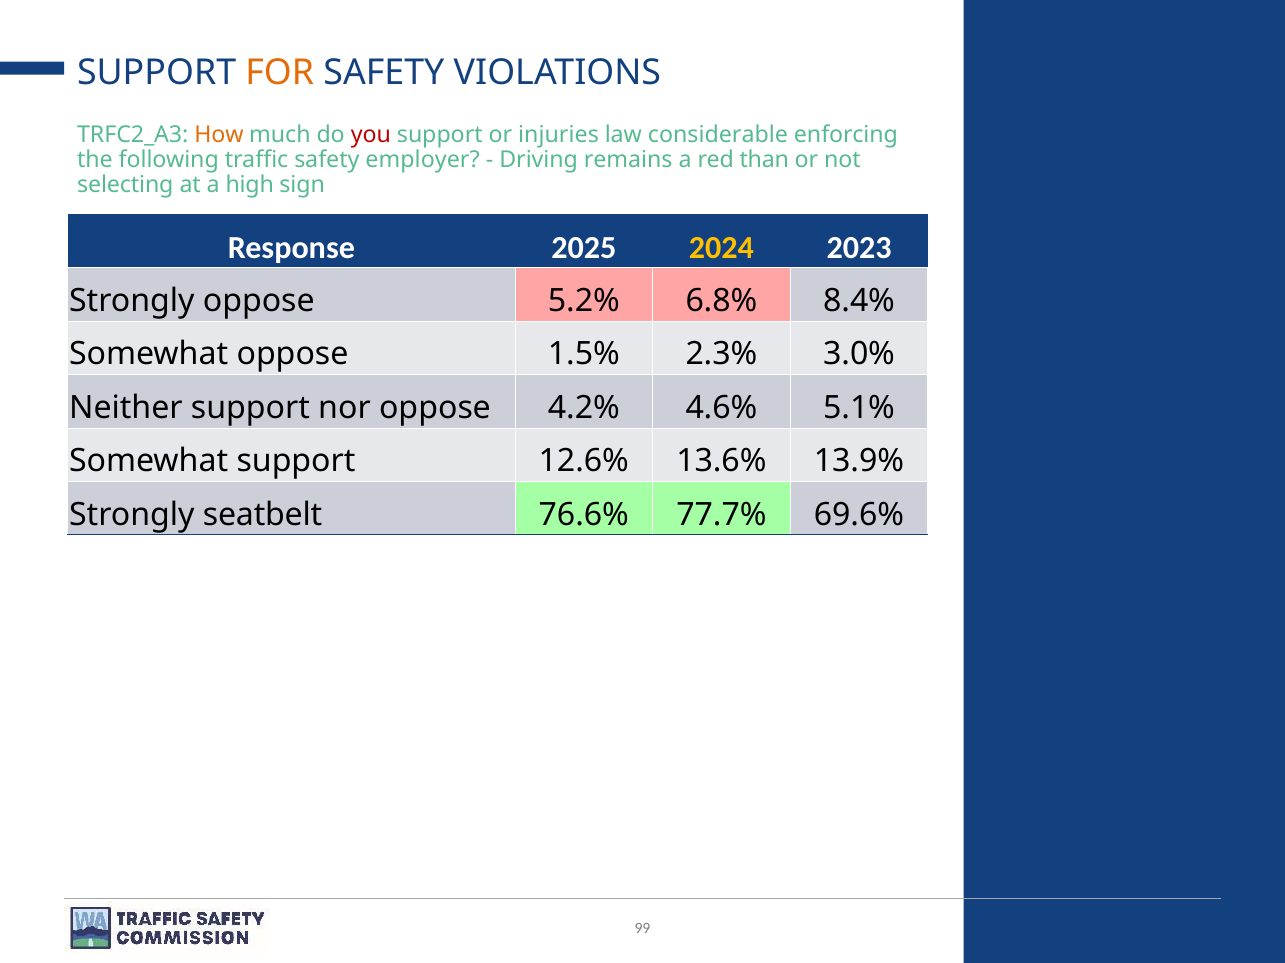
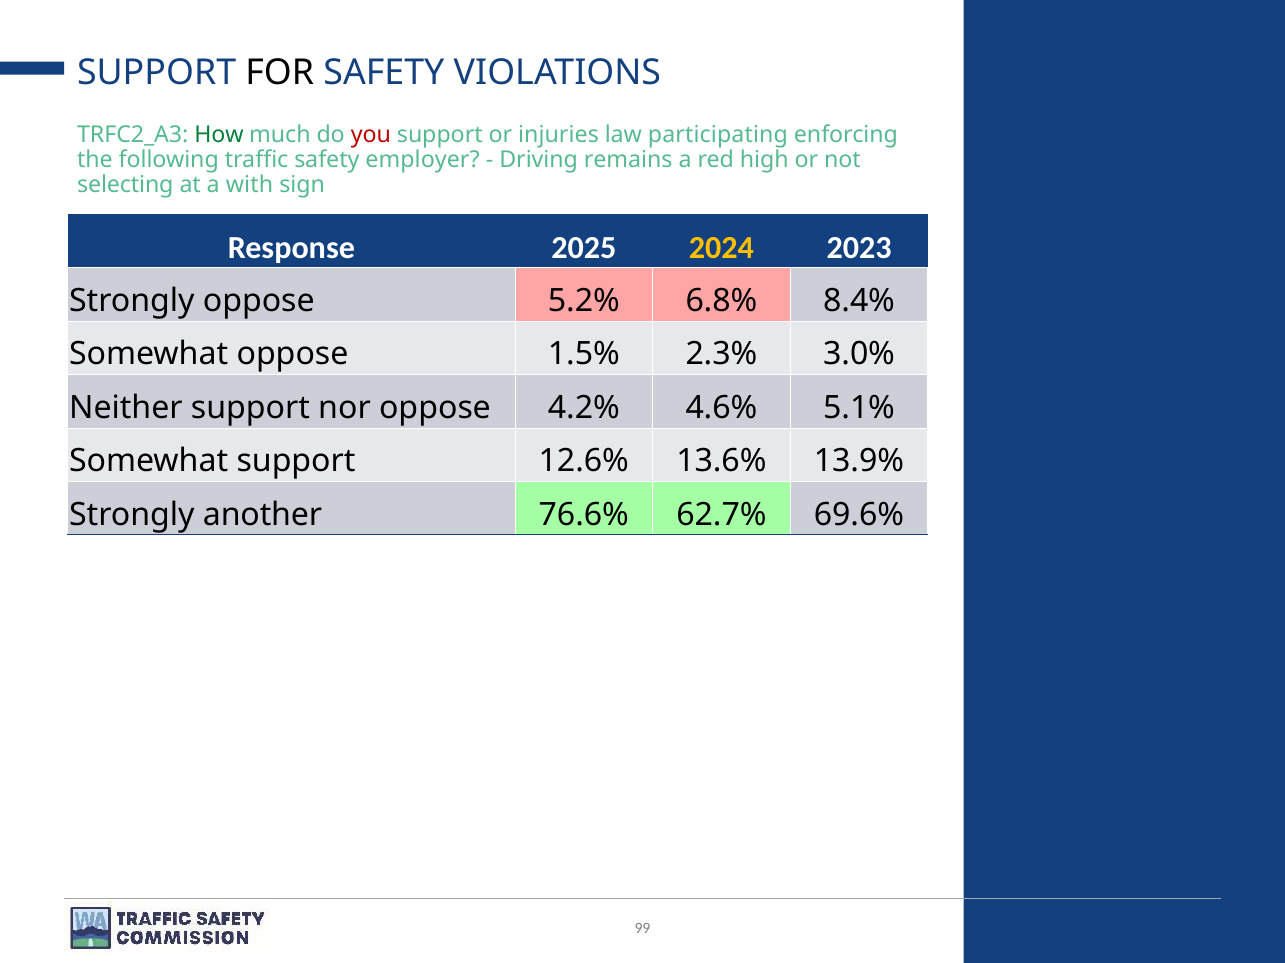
FOR colour: orange -> black (280, 73)
How colour: orange -> green (219, 134)
considerable: considerable -> participating (718, 134)
than: than -> high (764, 160)
high: high -> with (250, 185)
seatbelt: seatbelt -> another (263, 515)
77.7%: 77.7% -> 62.7% (721, 515)
